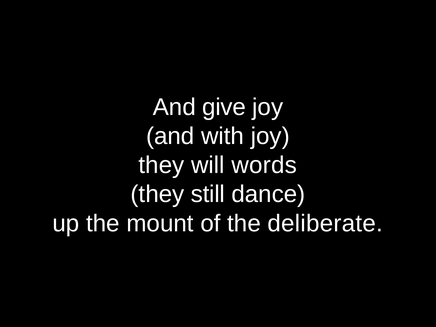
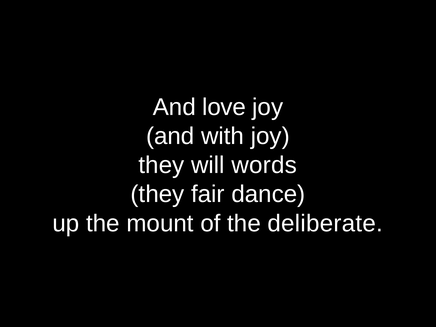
give: give -> love (224, 107)
still: still -> fair (208, 194)
